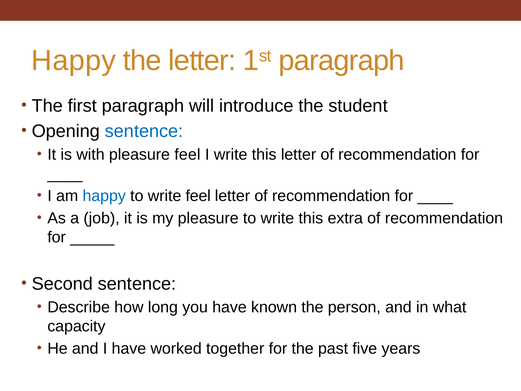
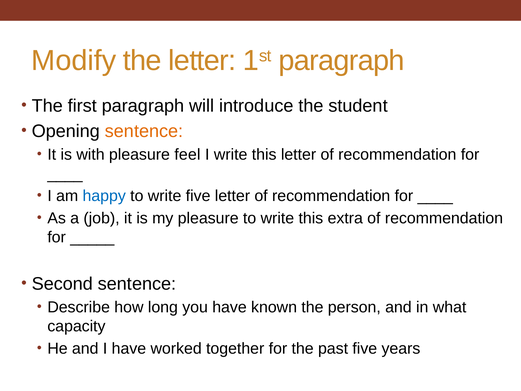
Happy: Happy -> Modify (74, 61)
sentence colour: blue -> orange (144, 131)
write feel: feel -> five (198, 196)
